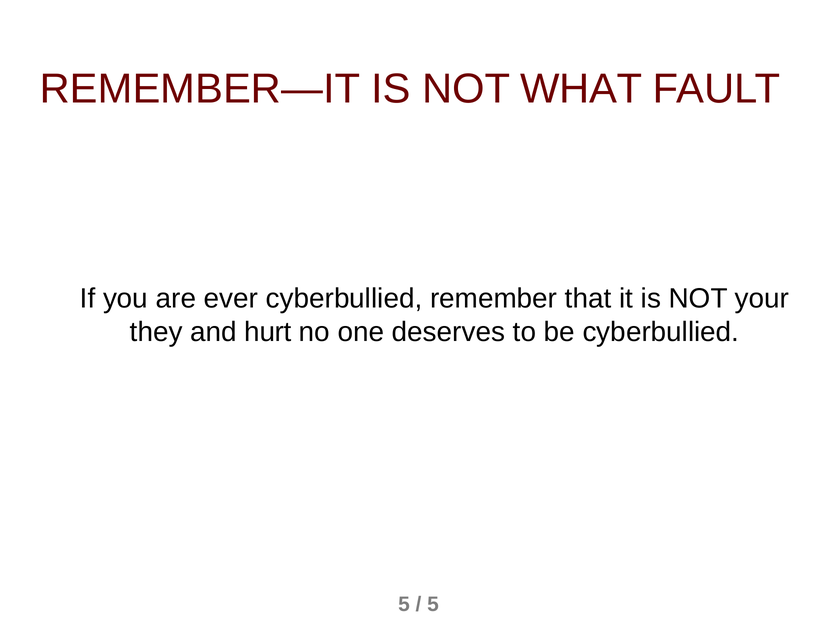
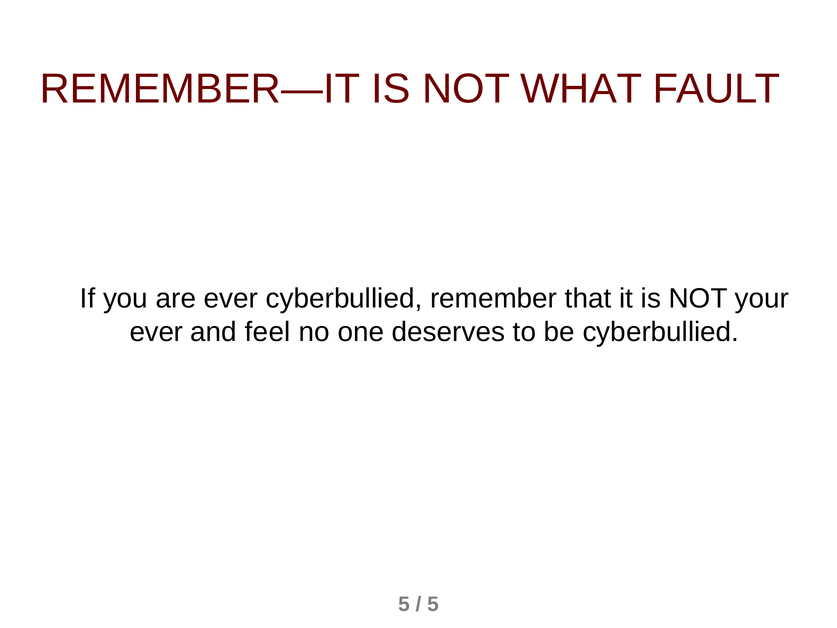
they: they -> ever (156, 332)
hurt: hurt -> feel (268, 332)
